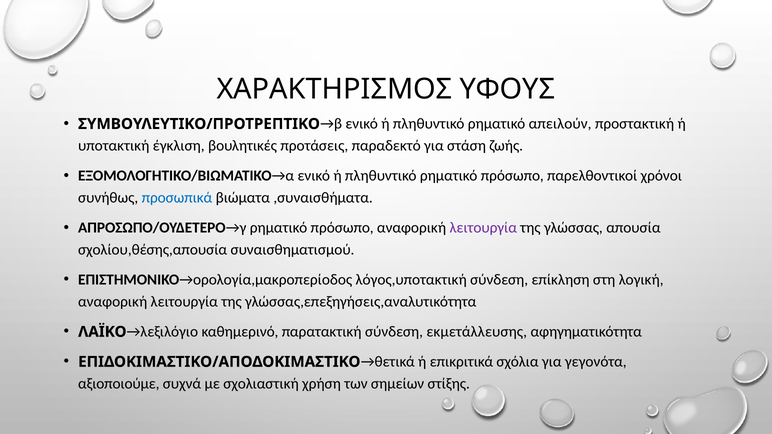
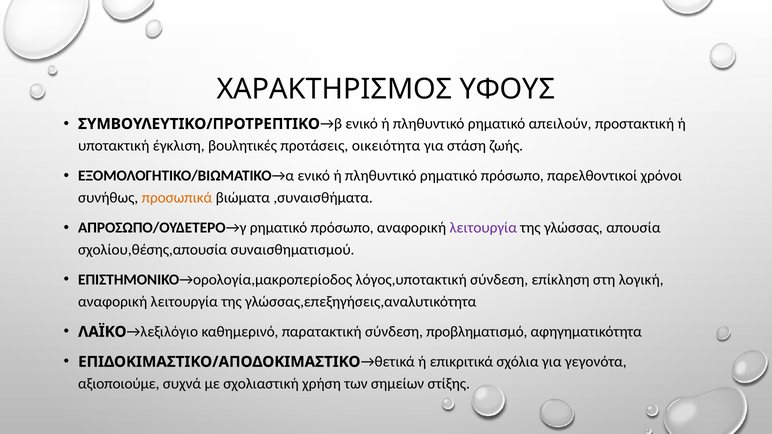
παραδεκτό: παραδεκτό -> οικειότητα (386, 146)
προσωπικά colour: blue -> orange (177, 198)
εκμετάλλευσης: εκμετάλλευσης -> προβληματισμό (477, 332)
